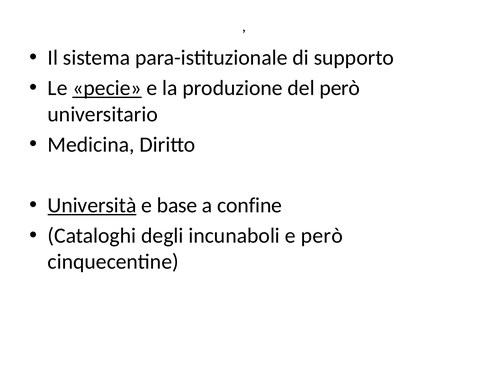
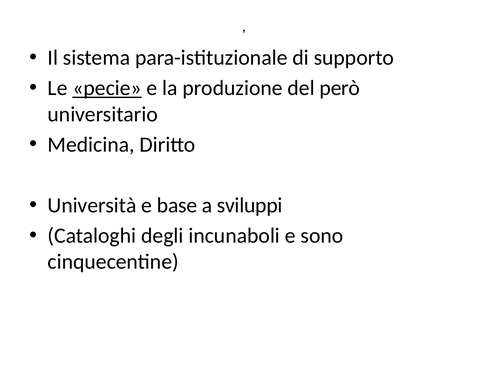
Università underline: present -> none (92, 205)
confine: confine -> sviluppi (250, 205)
e però: però -> sono (322, 236)
